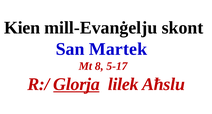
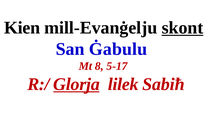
skont underline: none -> present (183, 28)
Martek: Martek -> Ġabulu (118, 49)
Aħslu: Aħslu -> Sabiħ (163, 84)
